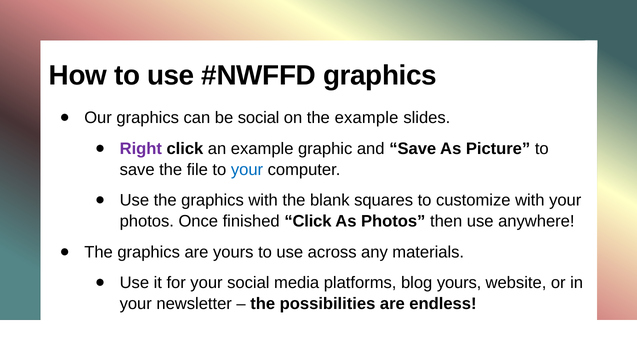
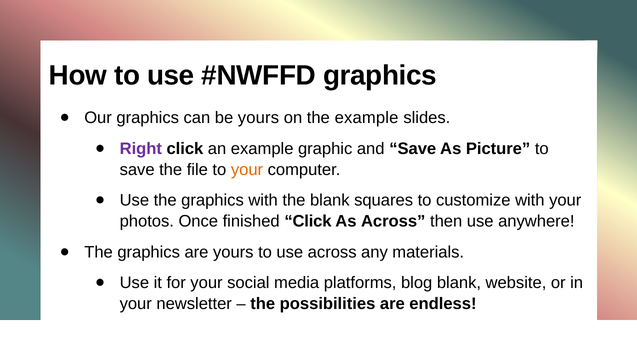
be social: social -> yours (258, 118)
your colour: blue -> orange (247, 169)
As Photos: Photos -> Across (393, 221)
blog yours: yours -> blank (459, 282)
